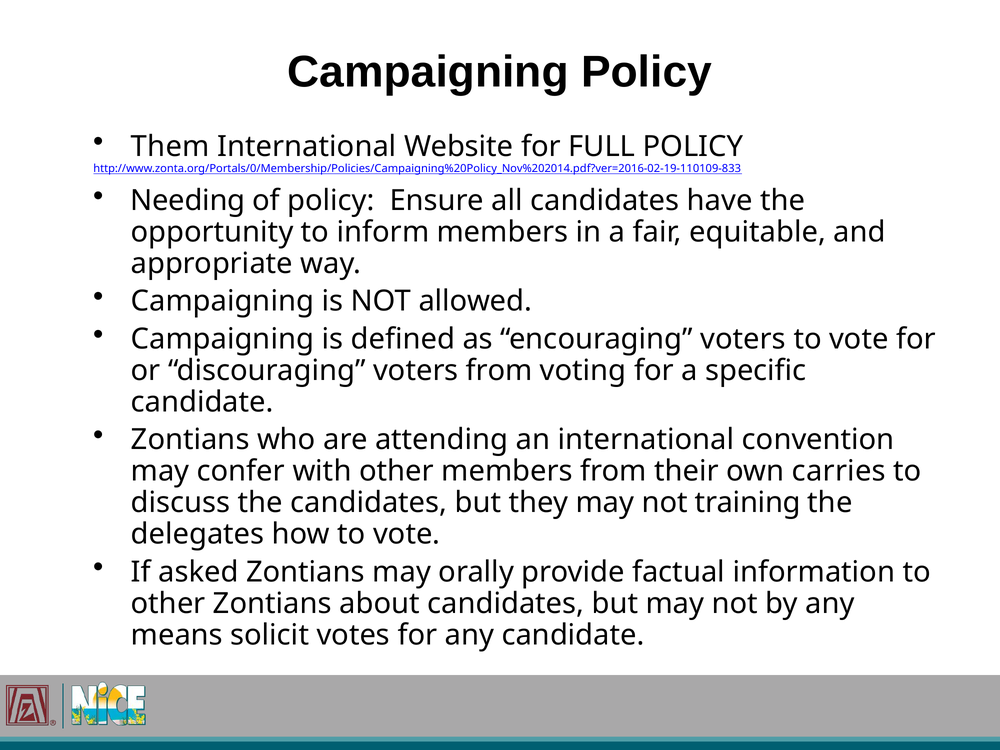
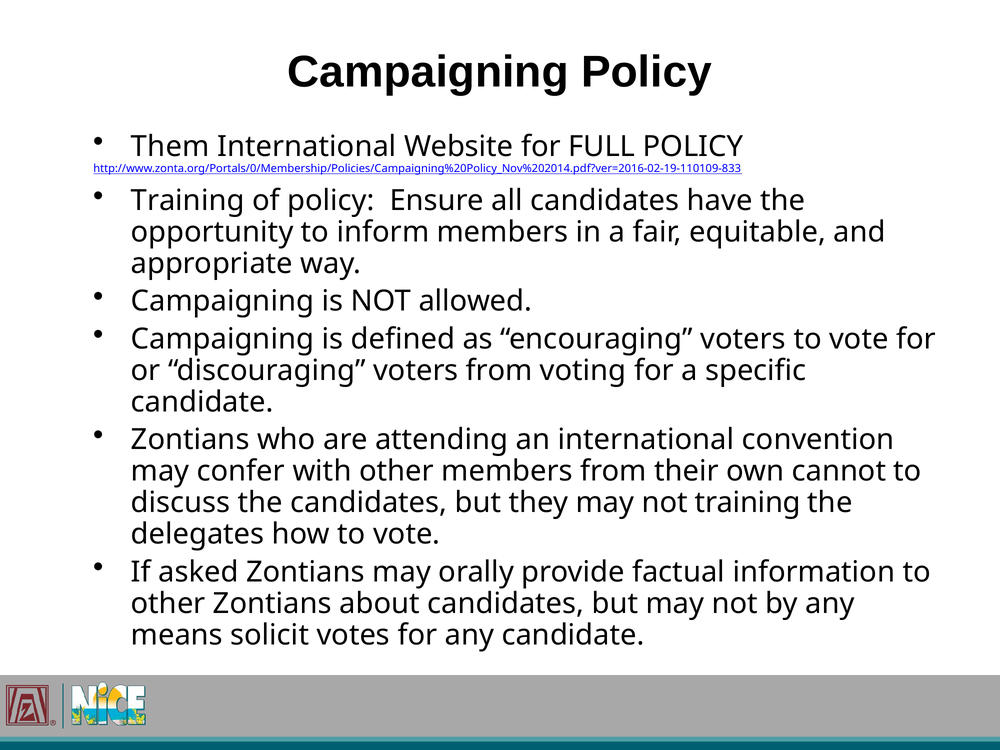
Needing: Needing -> Training (188, 201)
carries: carries -> cannot (839, 471)
